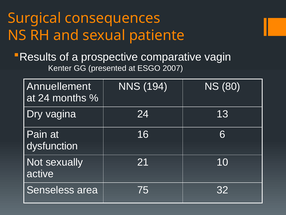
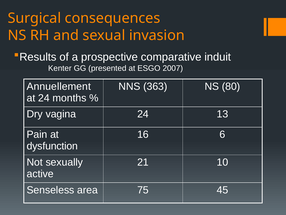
patiente: patiente -> invasion (157, 35)
vagin: vagin -> induit (218, 57)
194: 194 -> 363 (155, 86)
32: 32 -> 45 (222, 190)
